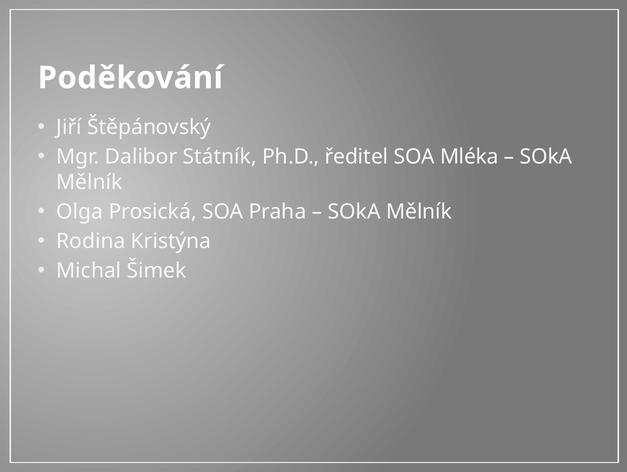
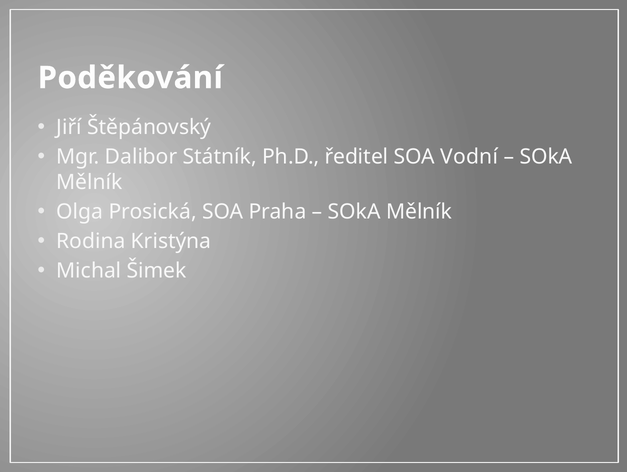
Mléka: Mléka -> Vodní (469, 157)
